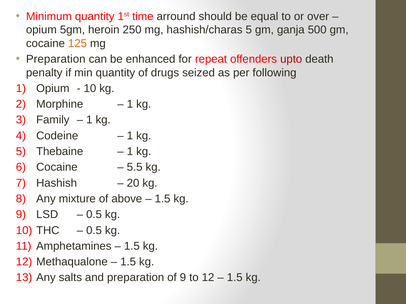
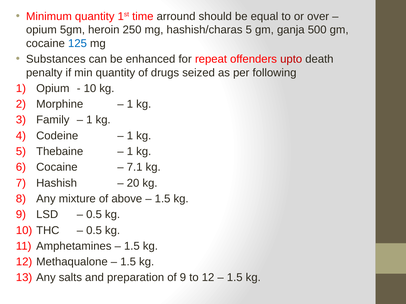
125 colour: orange -> blue (77, 43)
Preparation: Preparation -> Substances (56, 59)
5.5: 5.5 -> 7.1 (135, 168)
